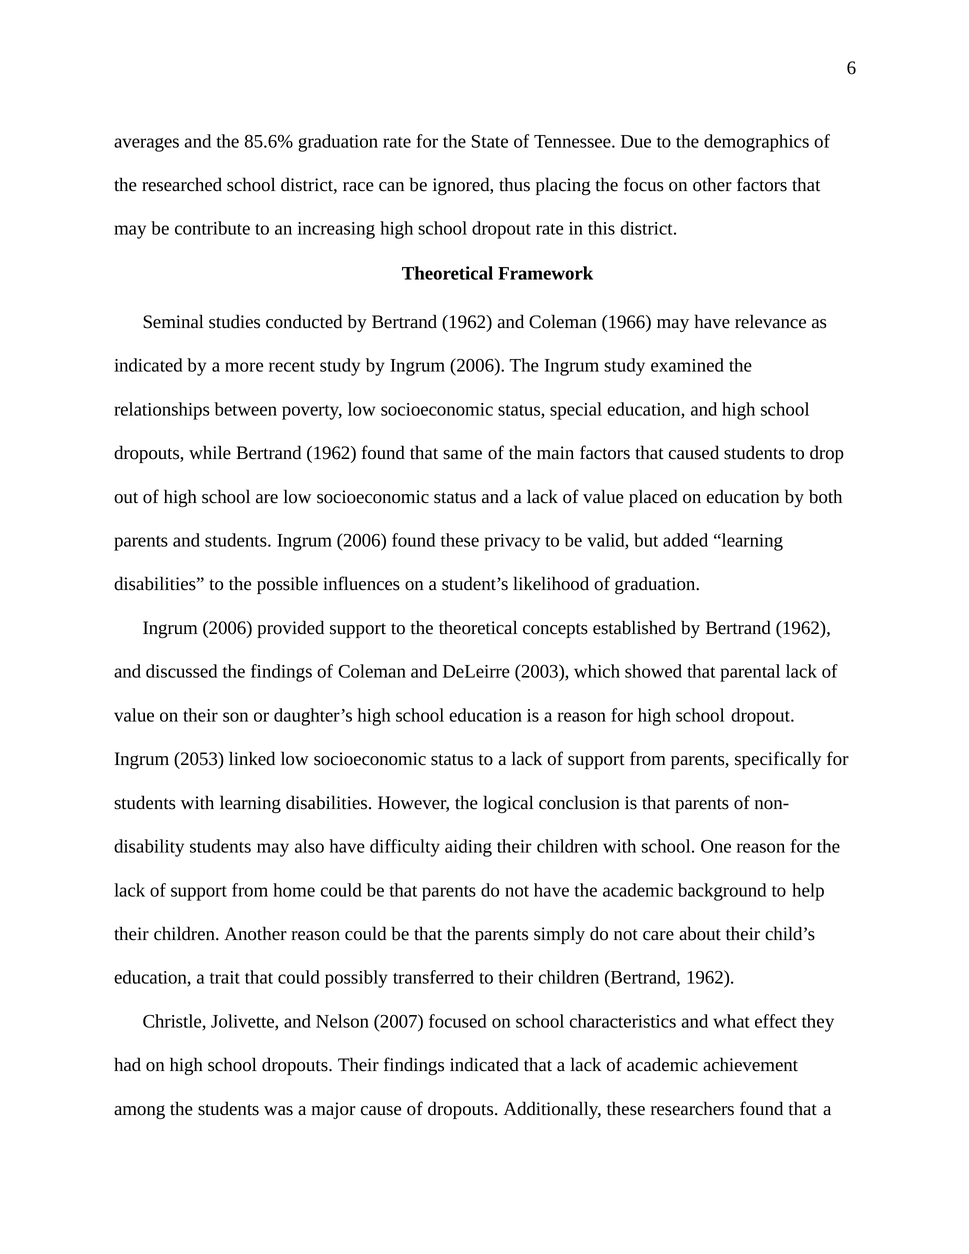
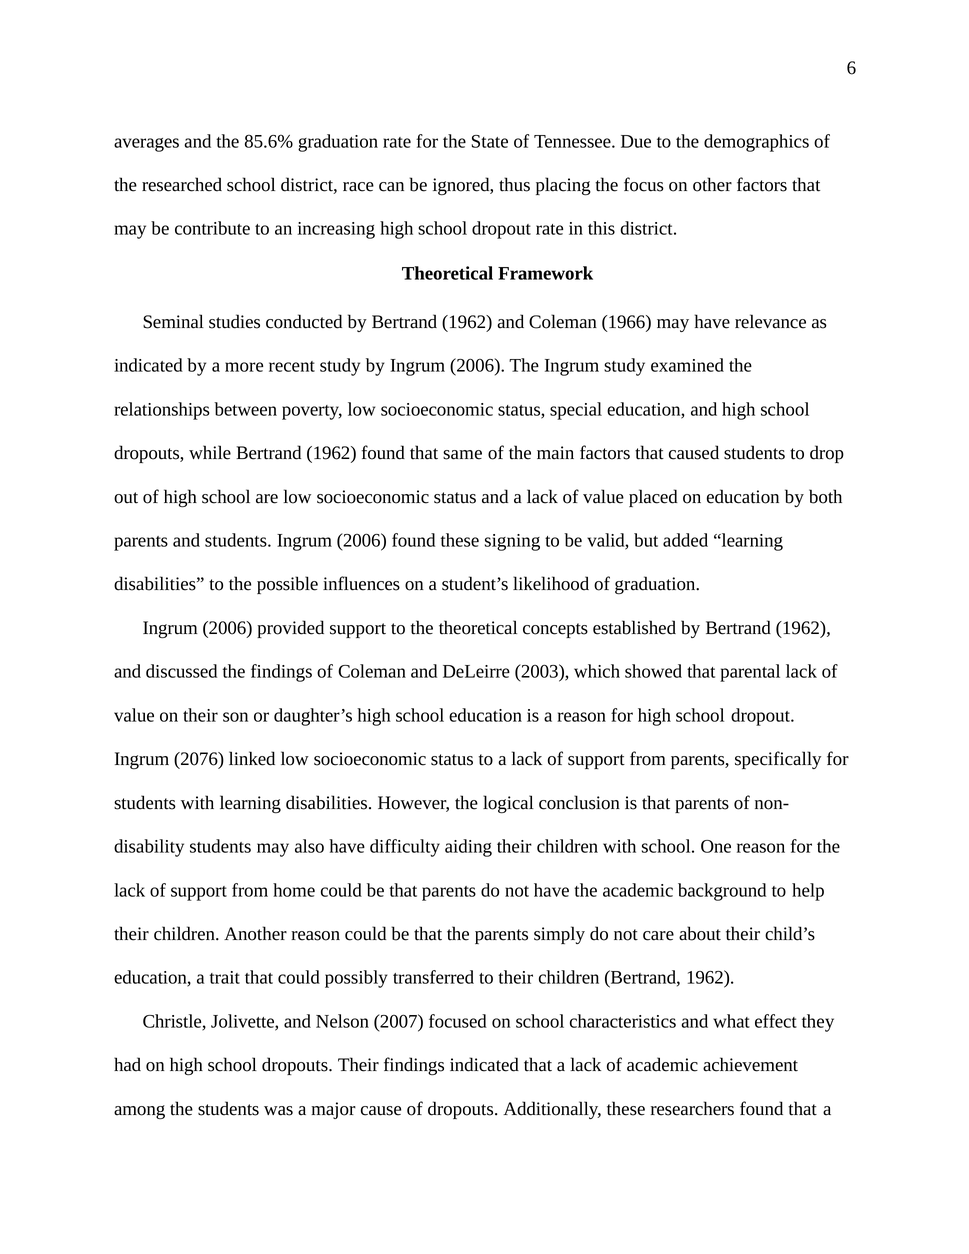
privacy: privacy -> signing (512, 540)
2053: 2053 -> 2076 (199, 759)
